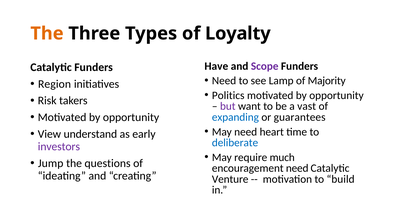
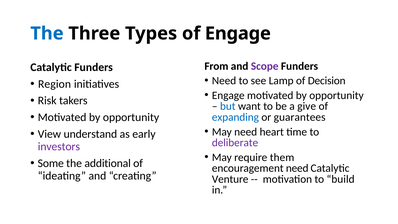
The colour: orange -> blue (47, 33)
of Loyalty: Loyalty -> Engage (238, 33)
Have: Have -> From (216, 66)
Majority: Majority -> Decision (327, 81)
Politics: Politics -> Engage (228, 95)
but colour: purple -> blue (228, 106)
vast: vast -> give (307, 106)
deliberate colour: blue -> purple (235, 143)
much: much -> them (282, 157)
Jump: Jump -> Some (51, 163)
questions: questions -> additional (108, 163)
